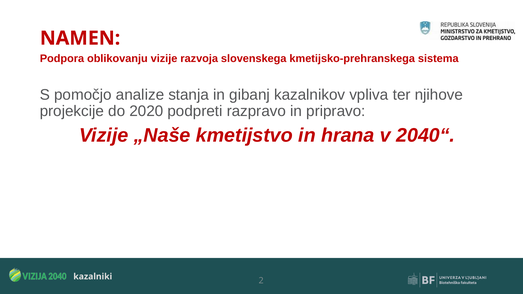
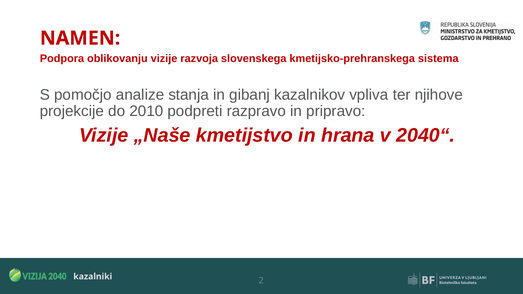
2020: 2020 -> 2010 (146, 111)
